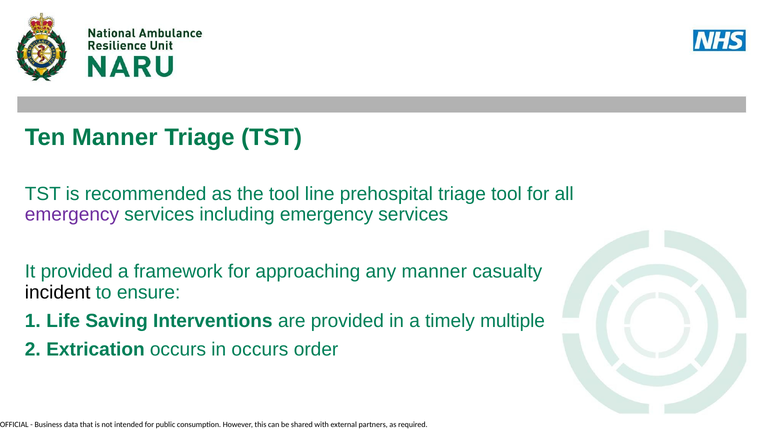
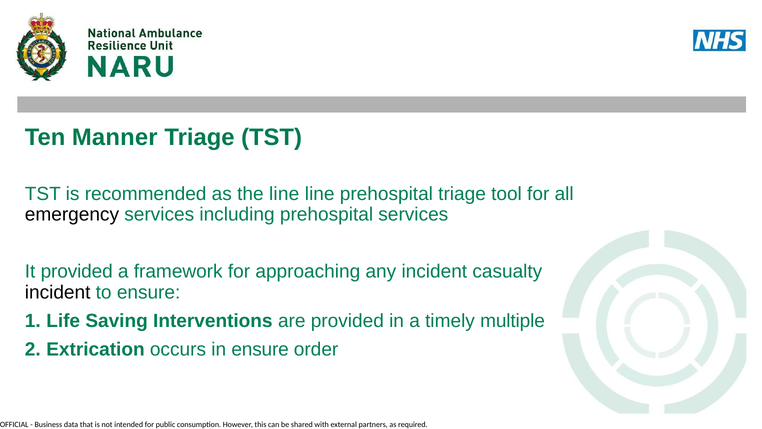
the tool: tool -> line (284, 194)
emergency colour: purple -> black (72, 214)
including emergency: emergency -> prehospital (327, 214)
any manner: manner -> incident (434, 271)
in occurs: occurs -> ensure (260, 349)
